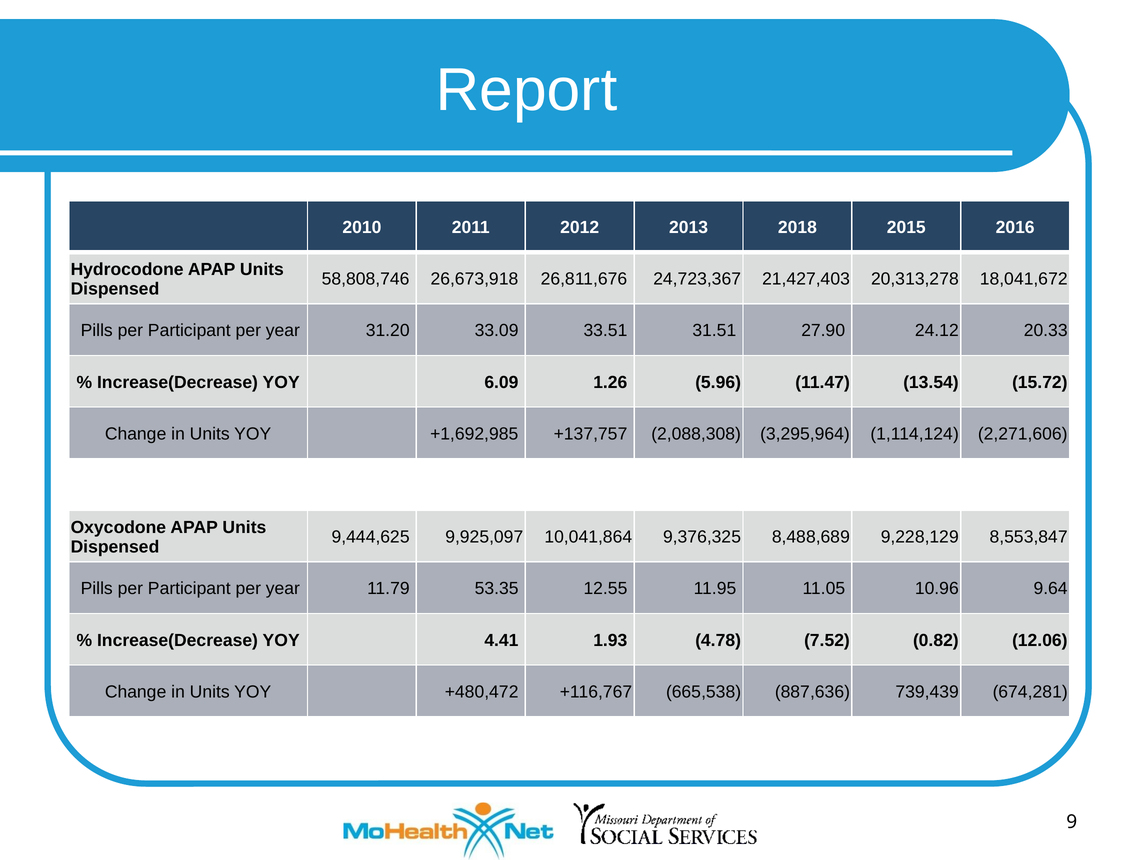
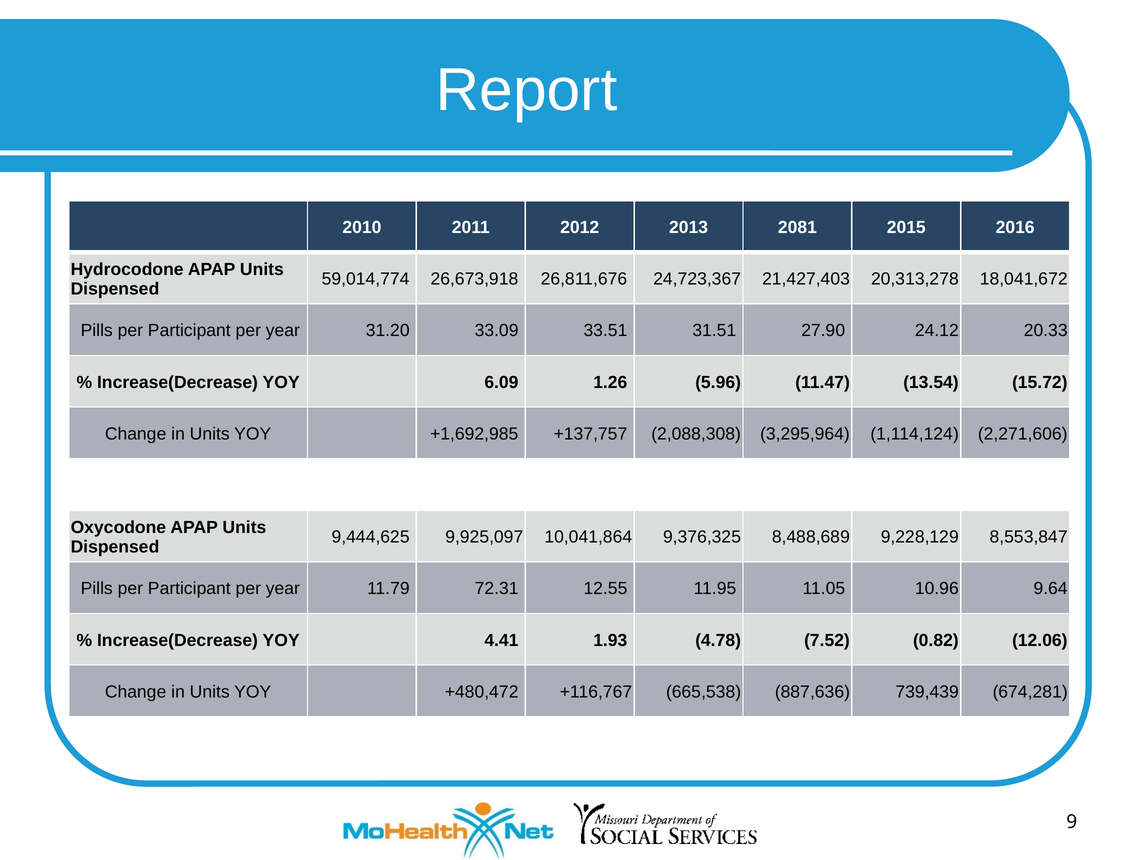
2018: 2018 -> 2081 (797, 227)
58,808,746: 58,808,746 -> 59,014,774 (366, 279)
53.35: 53.35 -> 72.31 (497, 588)
